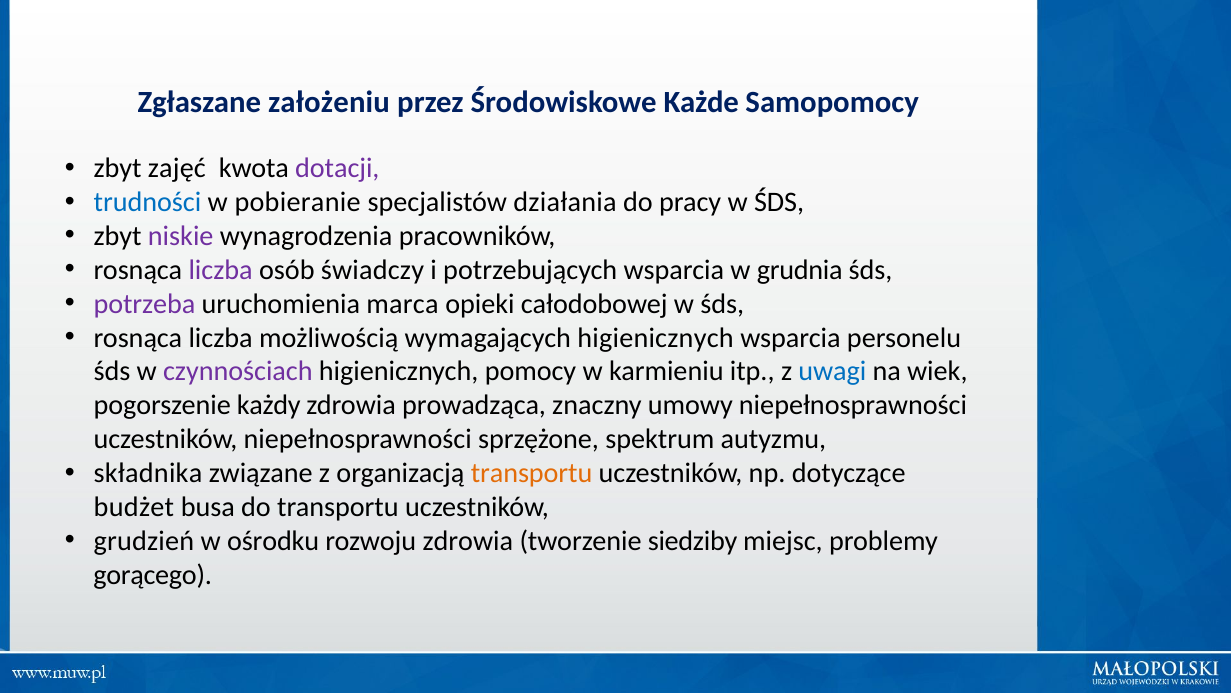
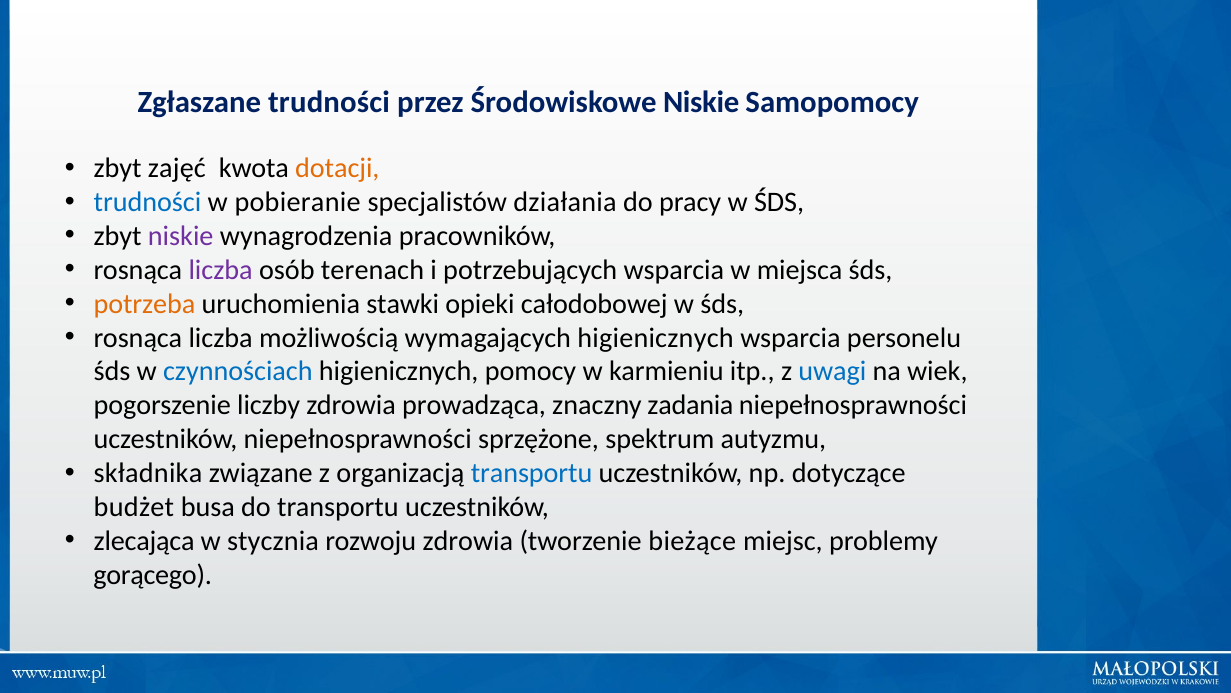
Zgłaszane założeniu: założeniu -> trudności (329, 102)
Środowiskowe Każde: Każde -> Niskie (701, 102)
dotacji colour: purple -> orange (337, 168)
świadczy: świadczy -> terenach (372, 270)
grudnia: grudnia -> miejsca (800, 270)
potrzeba colour: purple -> orange (144, 304)
marca: marca -> stawki (403, 304)
czynnościach colour: purple -> blue (238, 371)
każdy: każdy -> liczby (269, 405)
umowy: umowy -> zadania (690, 405)
transportu colour: orange -> blue (532, 473)
grudzień: grudzień -> zlecająca (144, 541)
ośrodku: ośrodku -> stycznia (273, 541)
siedziby: siedziby -> bieżące (692, 541)
